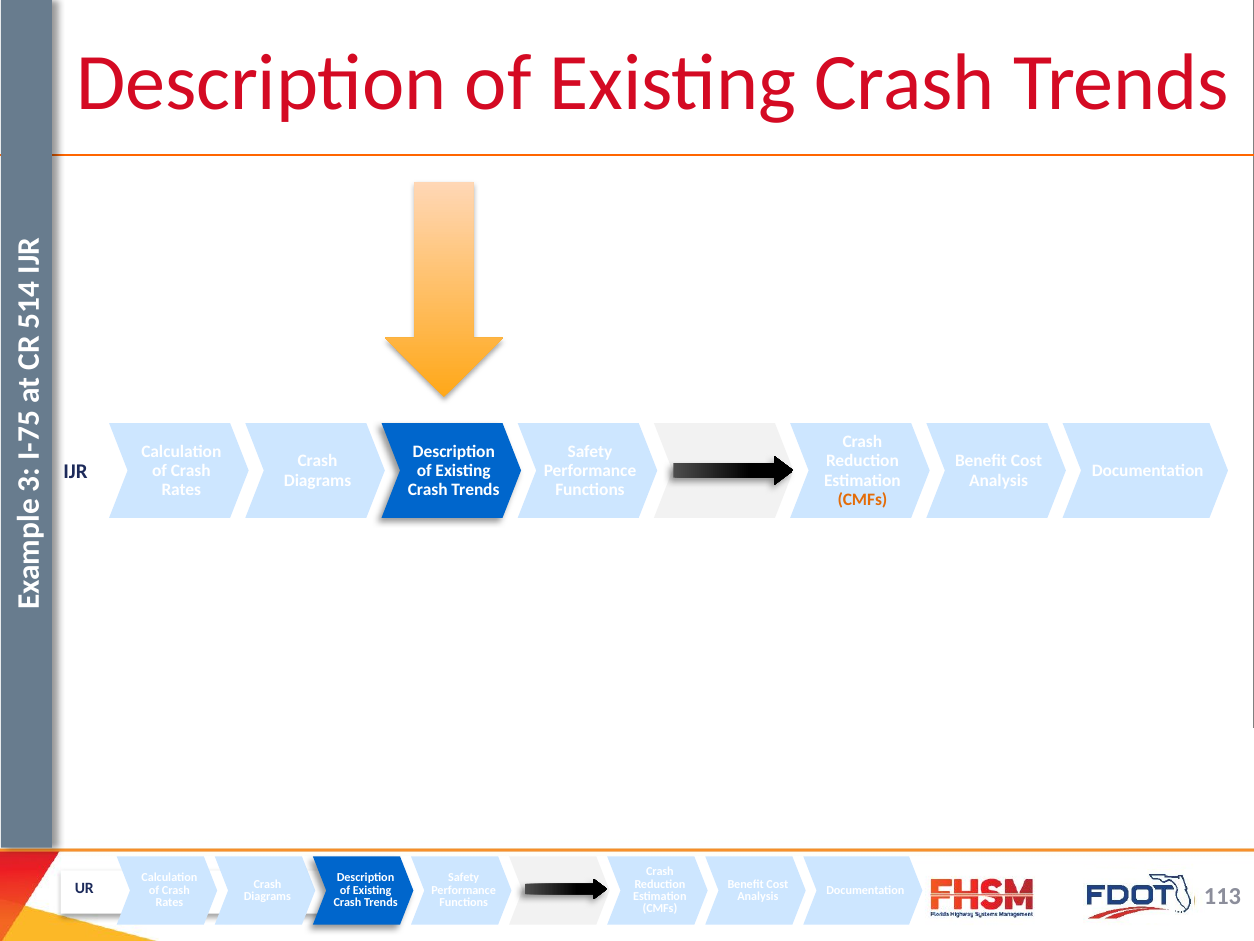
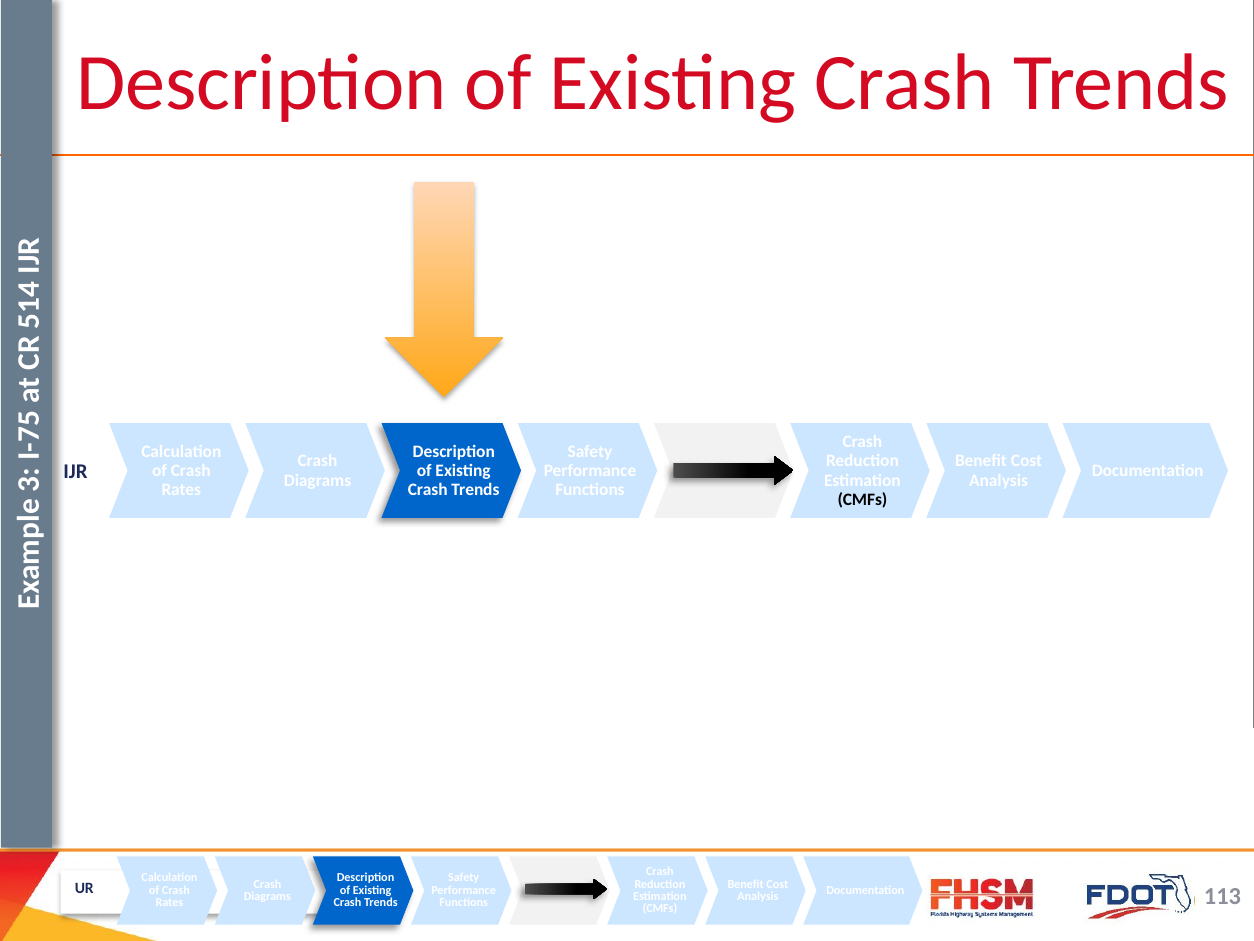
CMFs colour: orange -> black (862, 499)
